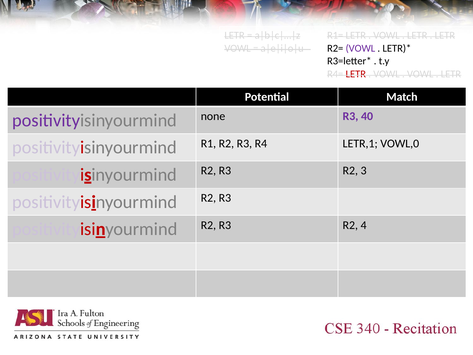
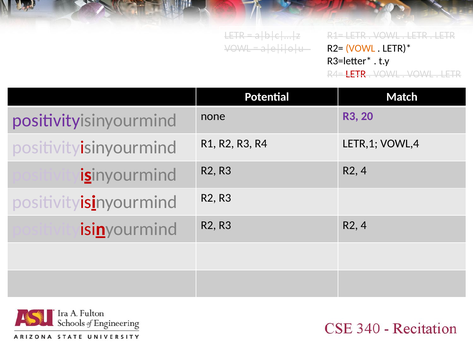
VOWL colour: purple -> orange (360, 48)
40: 40 -> 20 (367, 116)
VOWL,0: VOWL,0 -> VOWL,4 (400, 143)
3: 3 -> 4 (364, 171)
